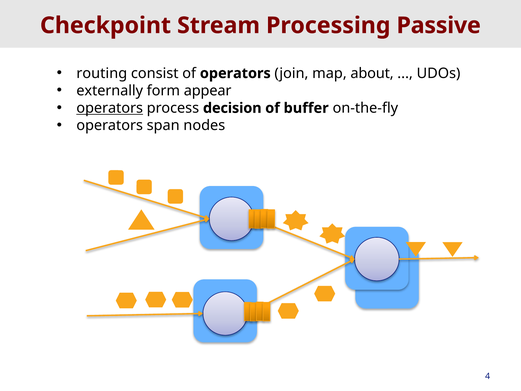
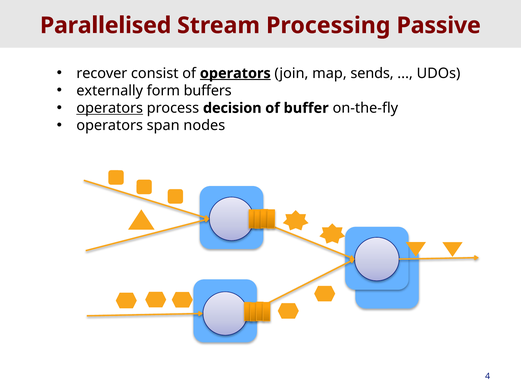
Checkpoint: Checkpoint -> Parallelised (106, 25)
routing: routing -> recover (102, 73)
operators underline: none -> present (235, 73)
about: about -> sends (372, 73)
appear: appear -> buffers (208, 91)
